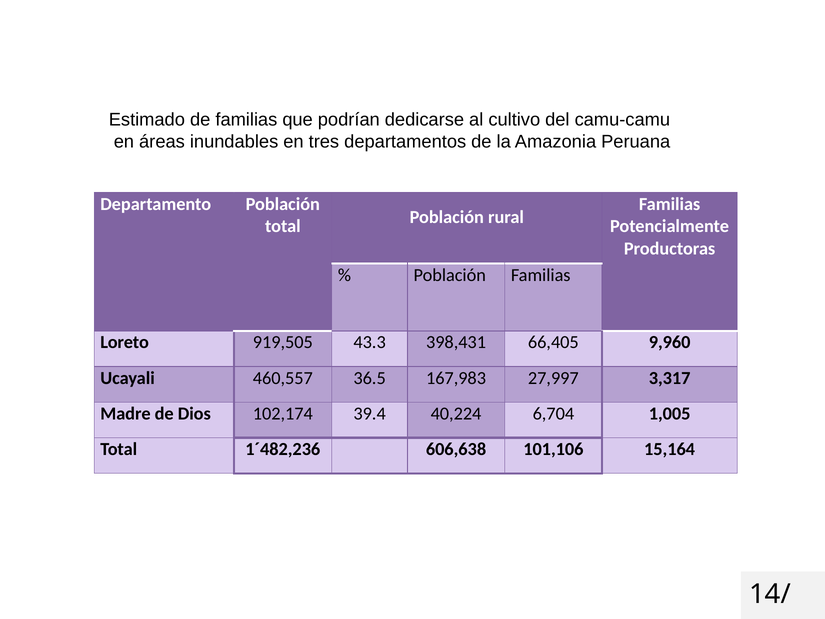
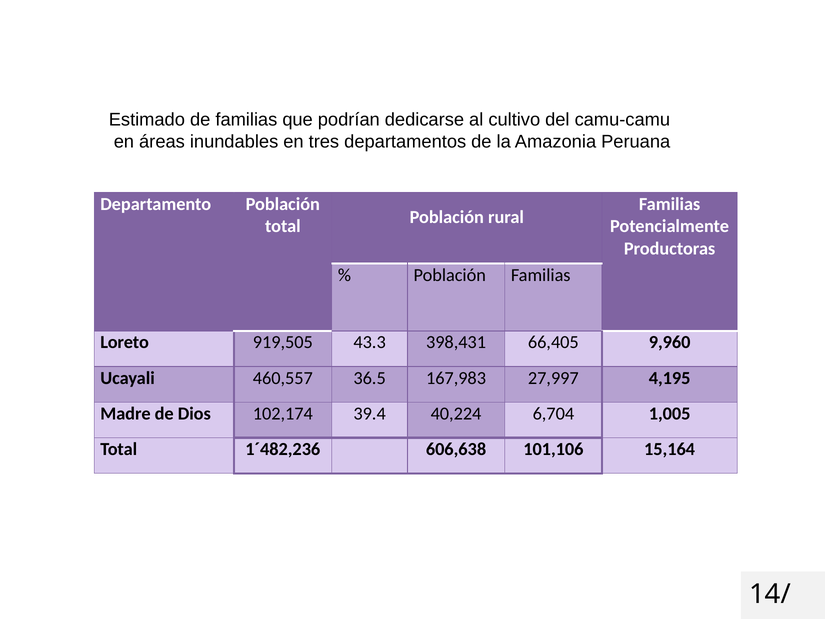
3,317: 3,317 -> 4,195 (670, 378)
